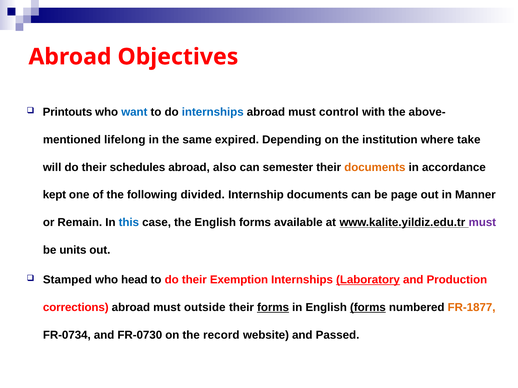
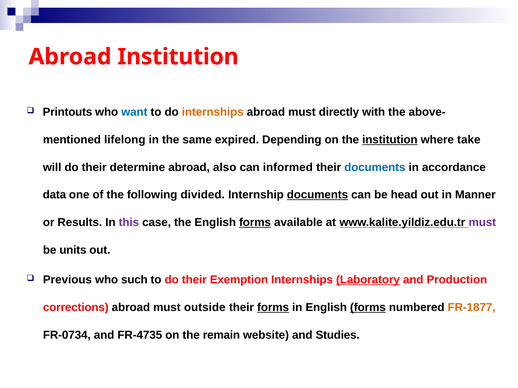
Abroad Objectives: Objectives -> Institution (178, 57)
internships colour: blue -> orange (213, 112)
control: control -> directly (339, 112)
institution underline: none -> present (390, 140)
schedules: schedules -> determine (137, 167)
semester: semester -> informed (288, 167)
documents colour: orange -> blue (375, 167)
kept: kept -> data (54, 195)
documents underline: none -> present (317, 195)
page: page -> head (404, 195)
Remain: Remain -> Results (80, 223)
this colour: blue -> purple (129, 223)
forms underline: none -> present (255, 223)
Stamped: Stamped -> Previous (67, 280)
head: head -> such (134, 280)
FR-0730: FR-0730 -> FR-4735 (140, 335)
record: record -> remain (221, 335)
Passed: Passed -> Studies (338, 335)
